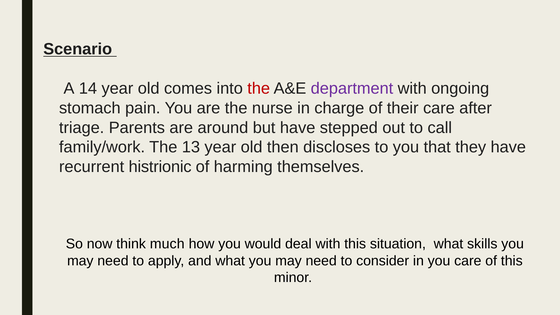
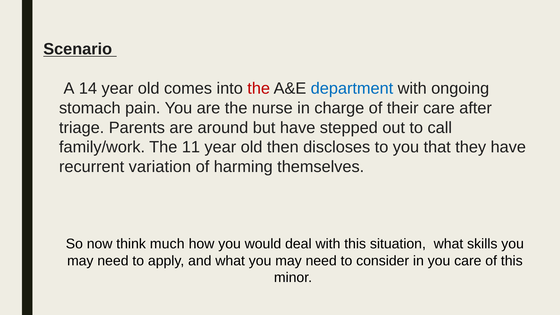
department colour: purple -> blue (352, 88)
13: 13 -> 11 (191, 147)
histrionic: histrionic -> variation (160, 167)
